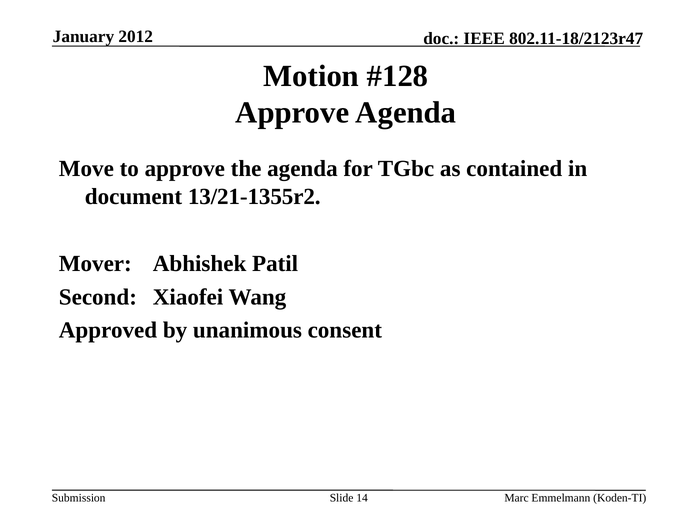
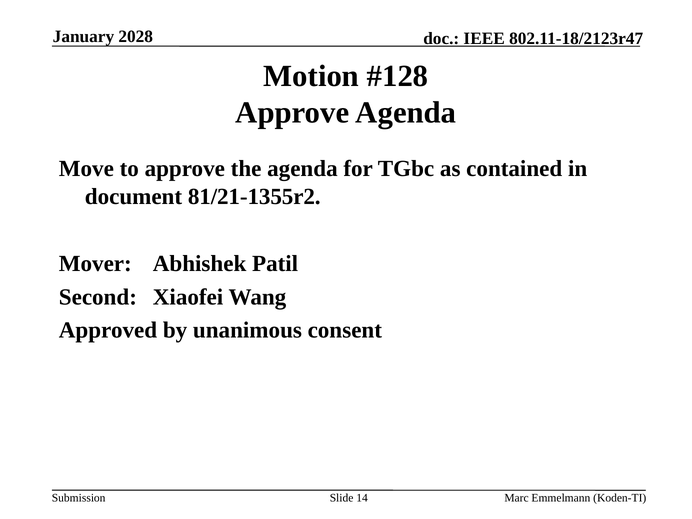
2012: 2012 -> 2028 (136, 37)
13/21-1355r2: 13/21-1355r2 -> 81/21-1355r2 (254, 197)
